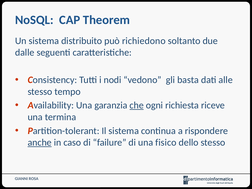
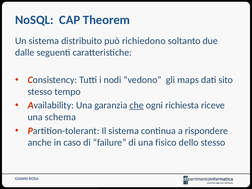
basta: basta -> maps (188, 80)
alle: alle -> sito (226, 80)
termina: termina -> schema (60, 117)
anche underline: present -> none (40, 143)
